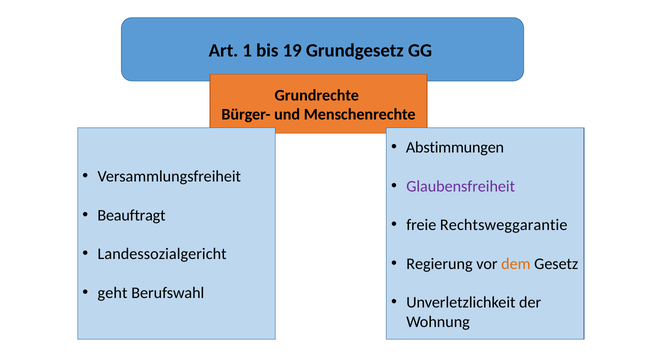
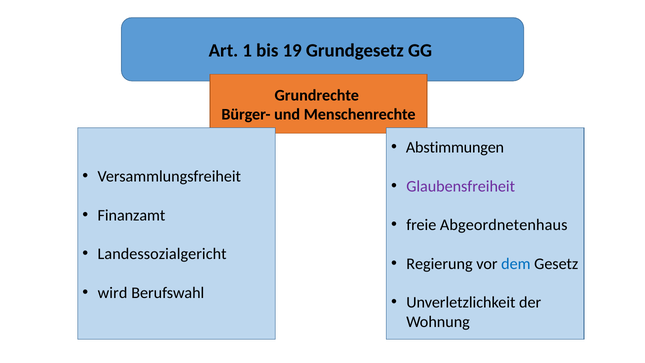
Beauftragt: Beauftragt -> Finanzamt (131, 215)
Rechtsweggarantie: Rechtsweggarantie -> Abgeordnetenhaus (504, 225)
dem colour: orange -> blue (516, 264)
geht: geht -> wird (113, 293)
